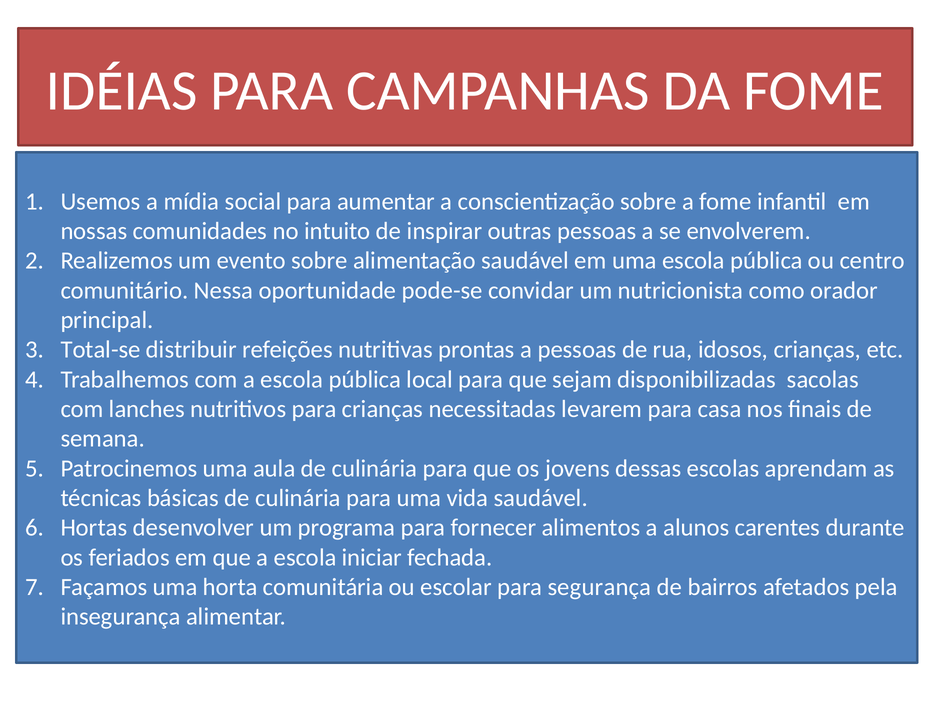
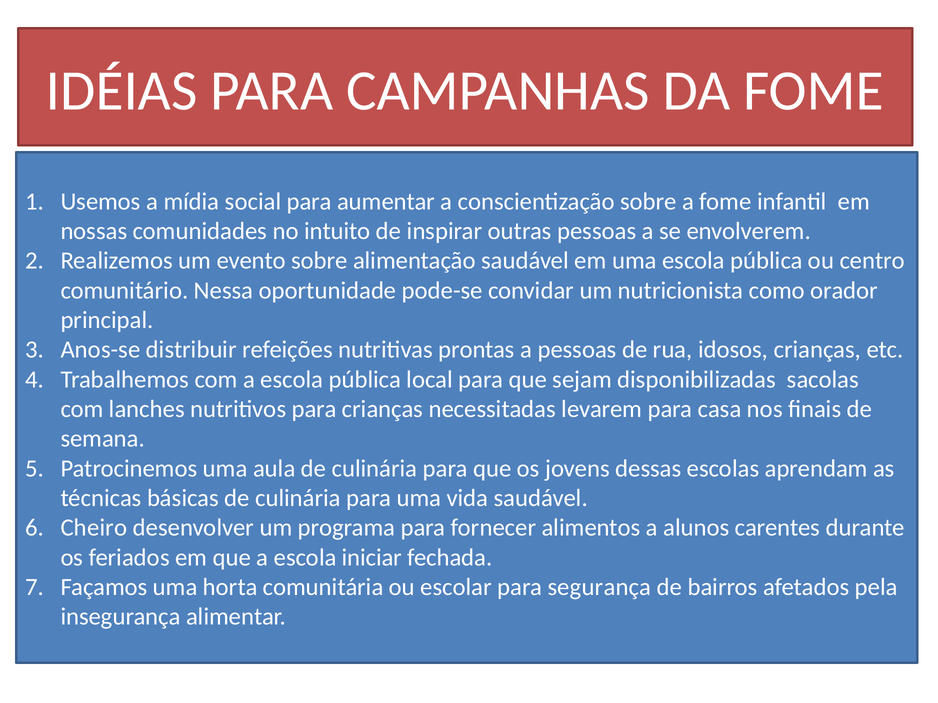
Total-se: Total-se -> Anos-se (100, 350)
Hortas: Hortas -> Cheiro (94, 528)
